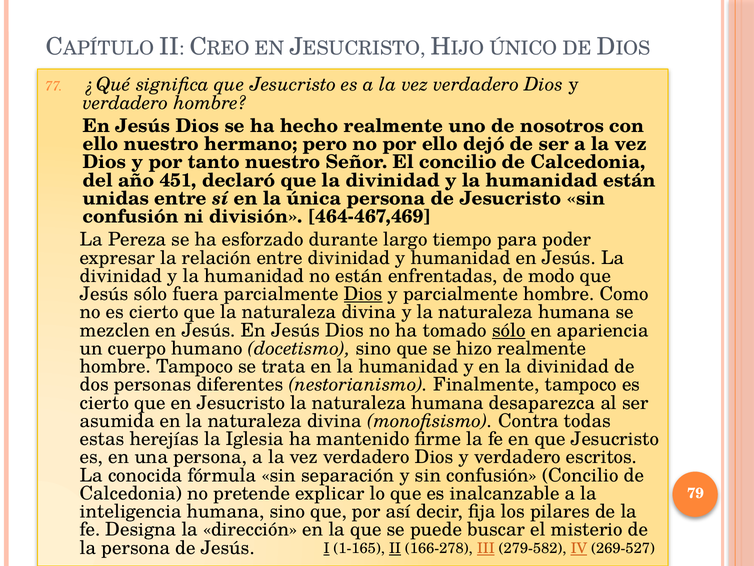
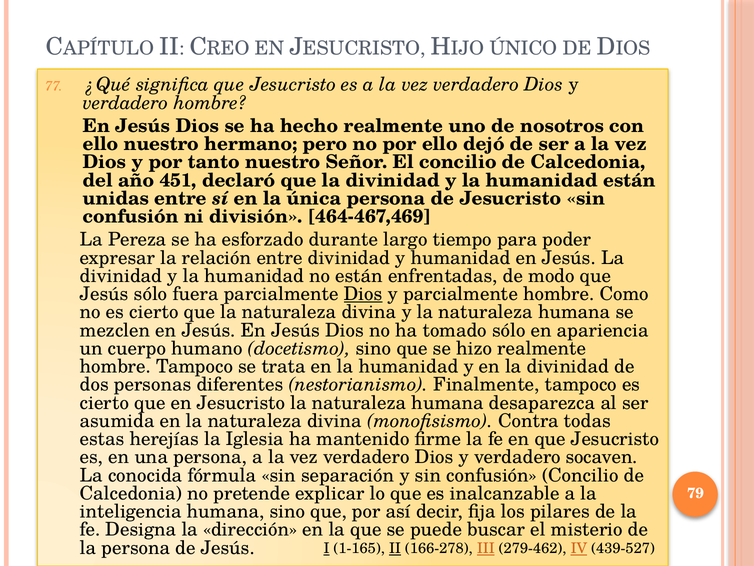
sólo underline: present -> none (509, 330)
escritos: escritos -> socaven (602, 457)
279-582: 279-582 -> 279-462 (533, 548)
269-527: 269-527 -> 439-527 (623, 548)
